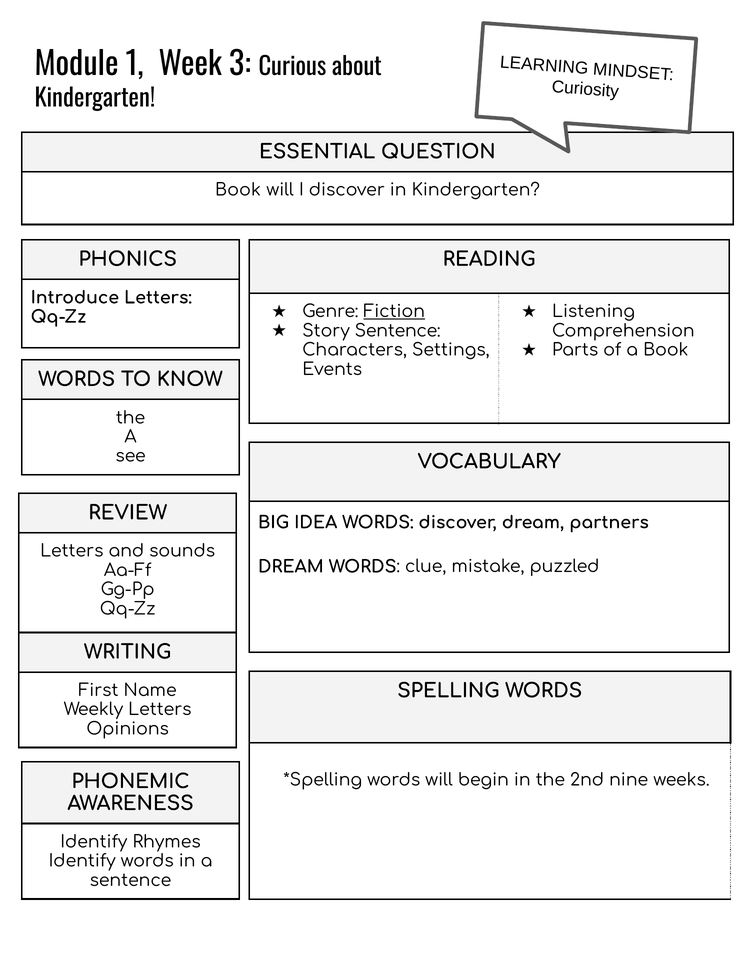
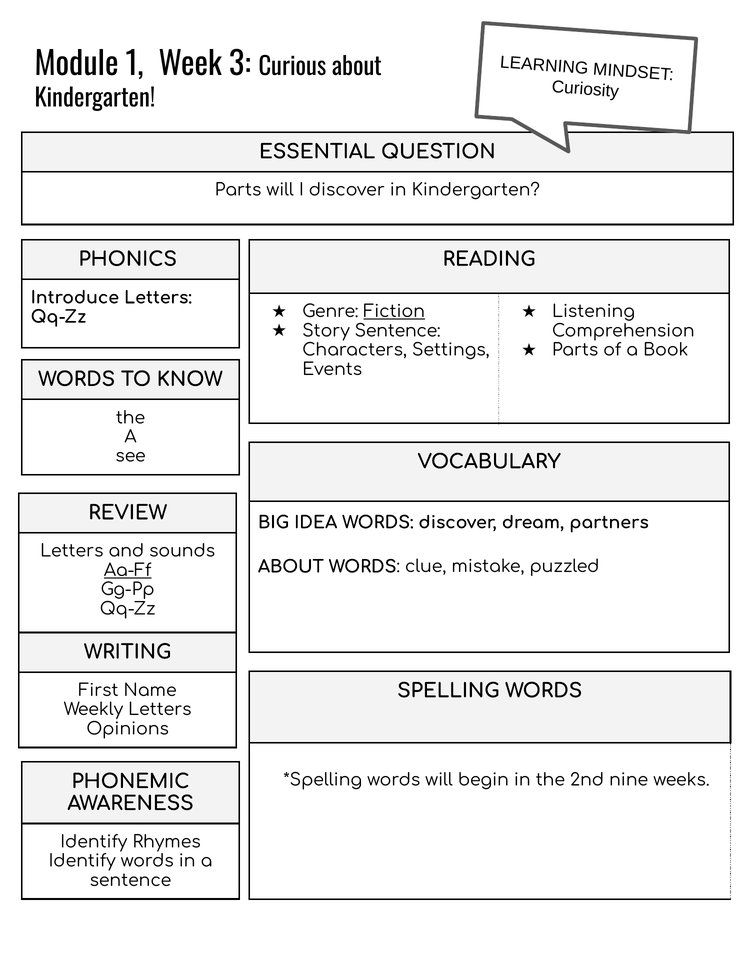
Book: Book -> Parts (238, 190)
DREAM: DREAM -> ABOUT (291, 567)
Aa-Ff underline: none -> present (128, 571)
